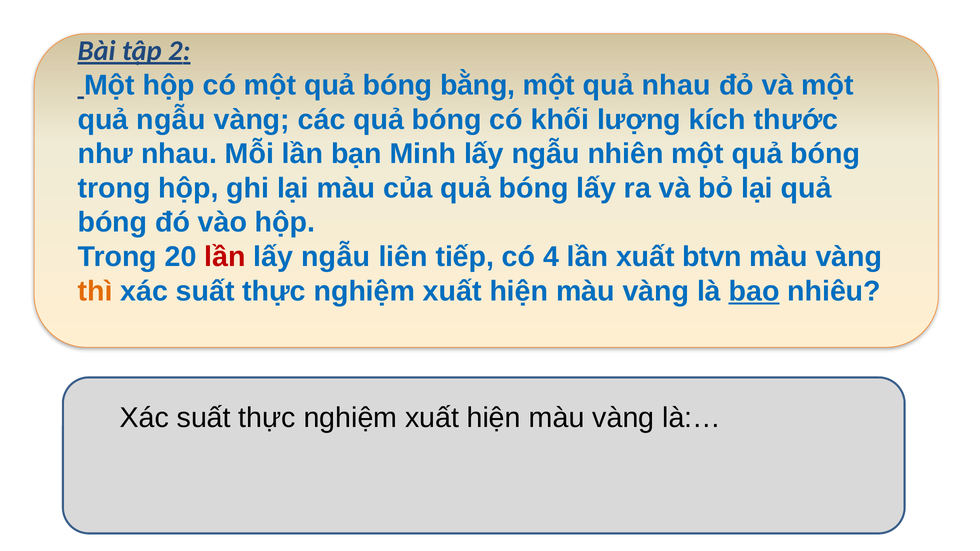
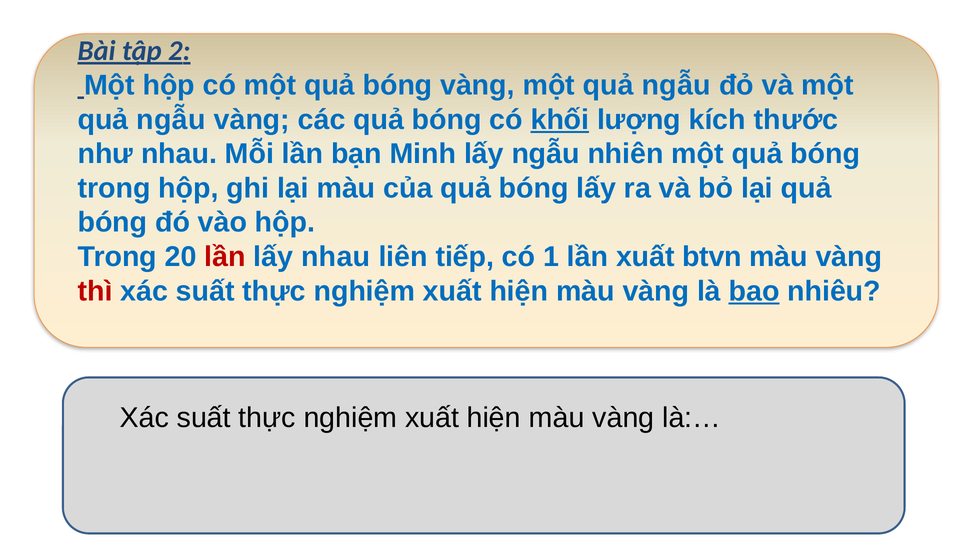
bóng bằng: bằng -> vàng (477, 85)
nhau: nhau -> ngẫu (676, 85)
khối underline: none -> present (560, 120)
ngẫu: ngẫu -> nhau (336, 257)
4: 4 -> 1 (551, 257)
thì colour: orange -> red (95, 291)
